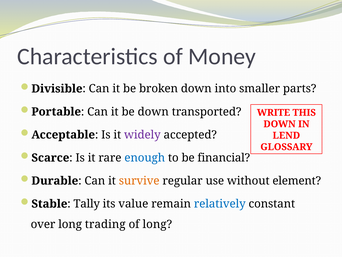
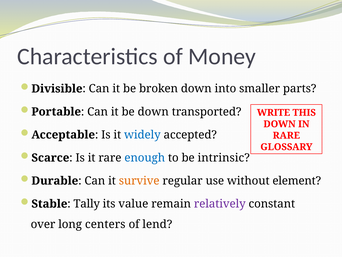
widely colour: purple -> blue (142, 135)
LEND: LEND -> RARE (286, 135)
financial: financial -> intrinsic (224, 158)
relatively colour: blue -> purple (220, 203)
trading: trading -> centers (105, 224)
of long: long -> lend (157, 224)
